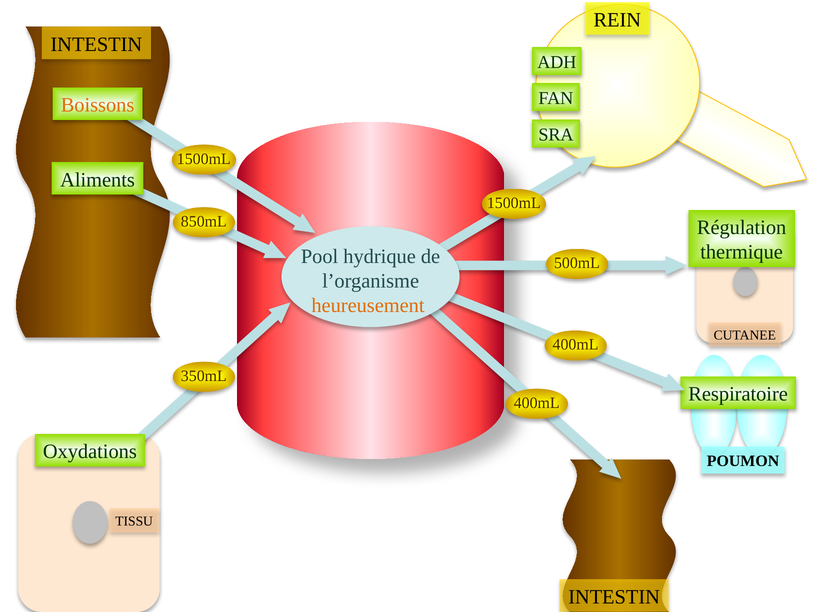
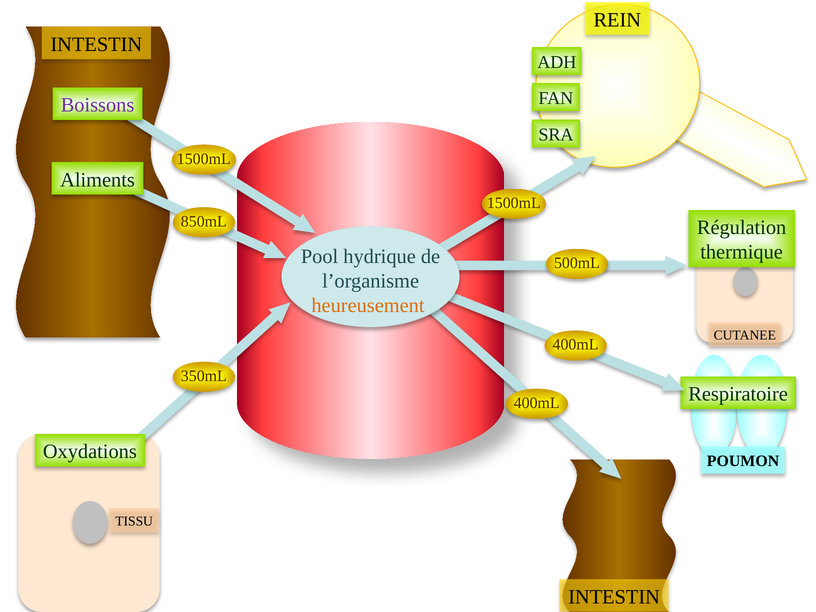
Boissons colour: orange -> purple (98, 105)
